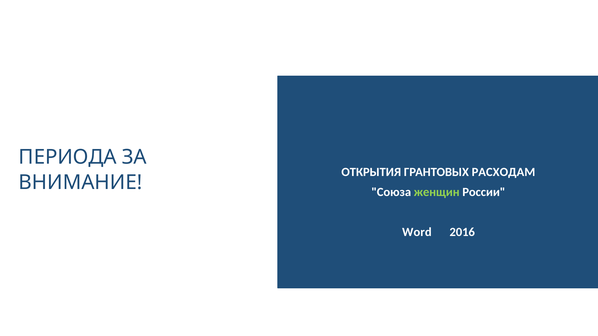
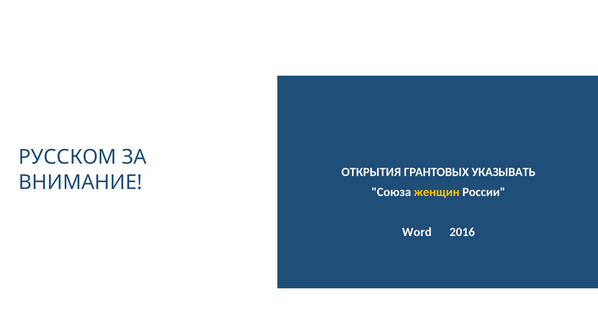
ПЕРИОДА: ПЕРИОДА -> РУССКОМ (68, 157)
РАСХОДАМ: РАСХОДАМ -> УКАЗЫВАТЬ (504, 172)
женщин colour: light green -> yellow (437, 192)
